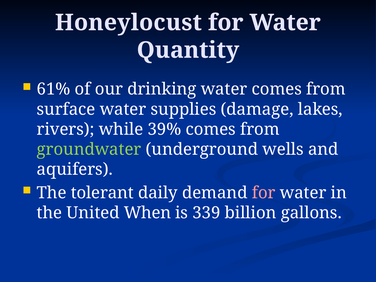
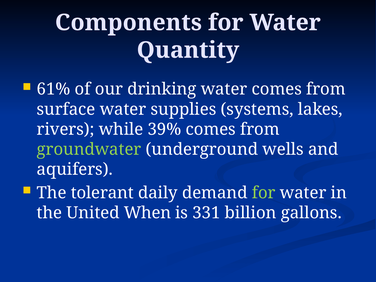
Honeylocust: Honeylocust -> Components (128, 23)
damage: damage -> systems (257, 109)
for colour: pink -> light green (264, 193)
339: 339 -> 331 (206, 213)
